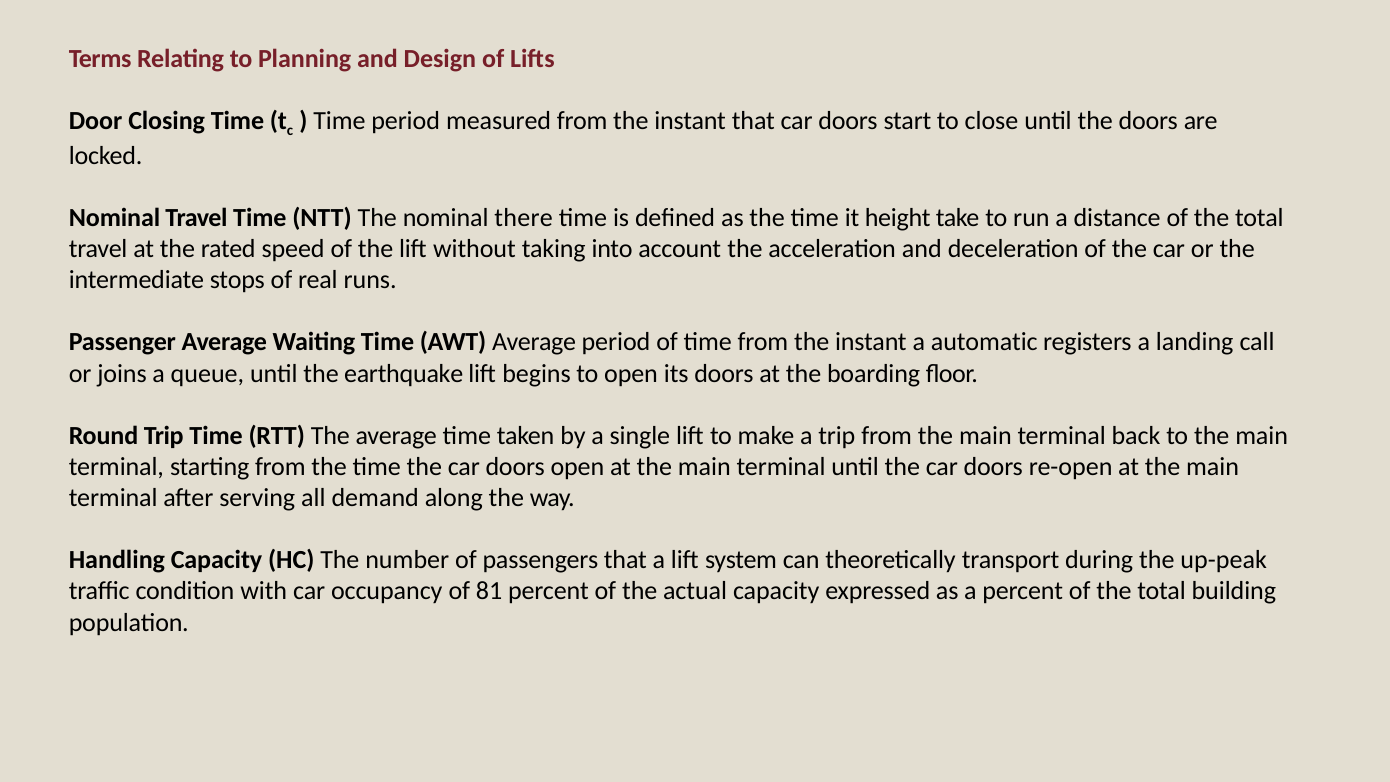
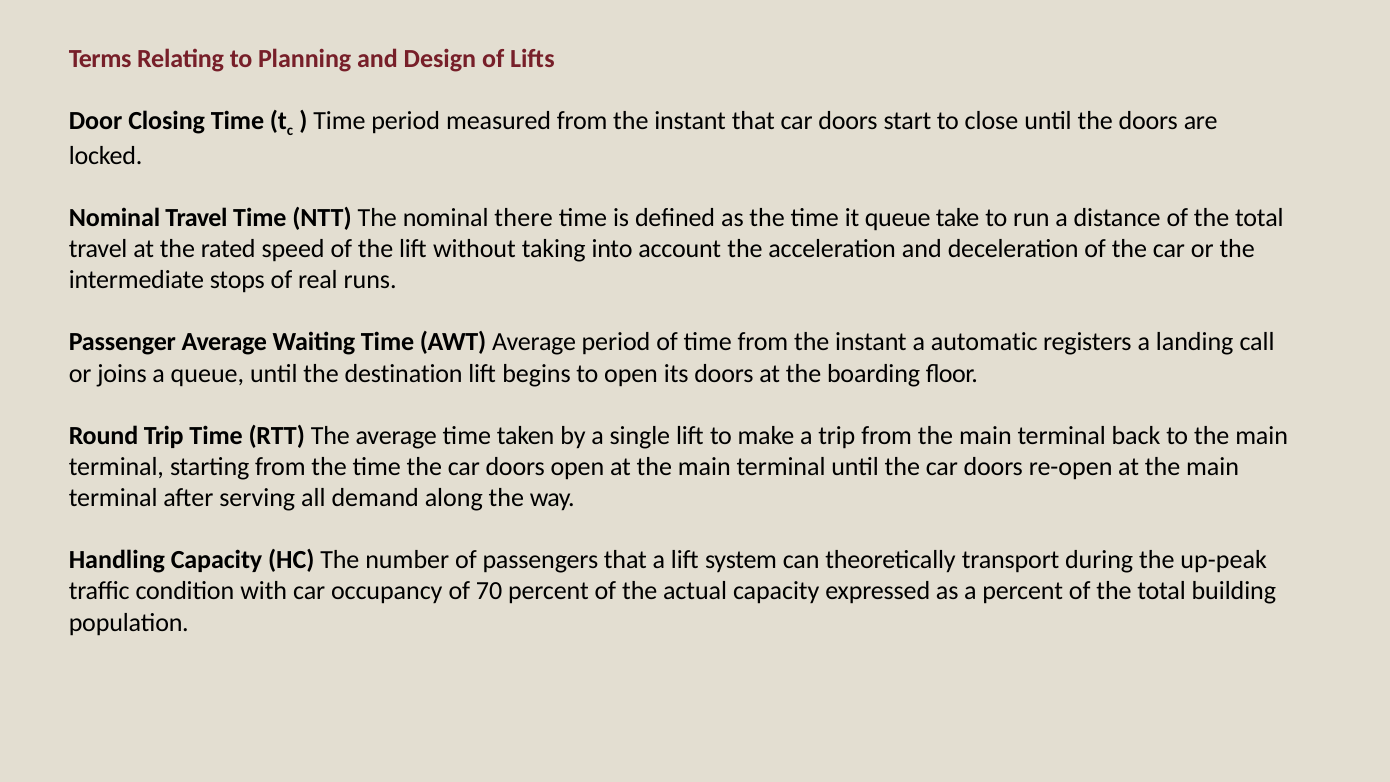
it height: height -> queue (898, 218)
earthquake: earthquake -> destination (404, 373)
81: 81 -> 70 (489, 591)
